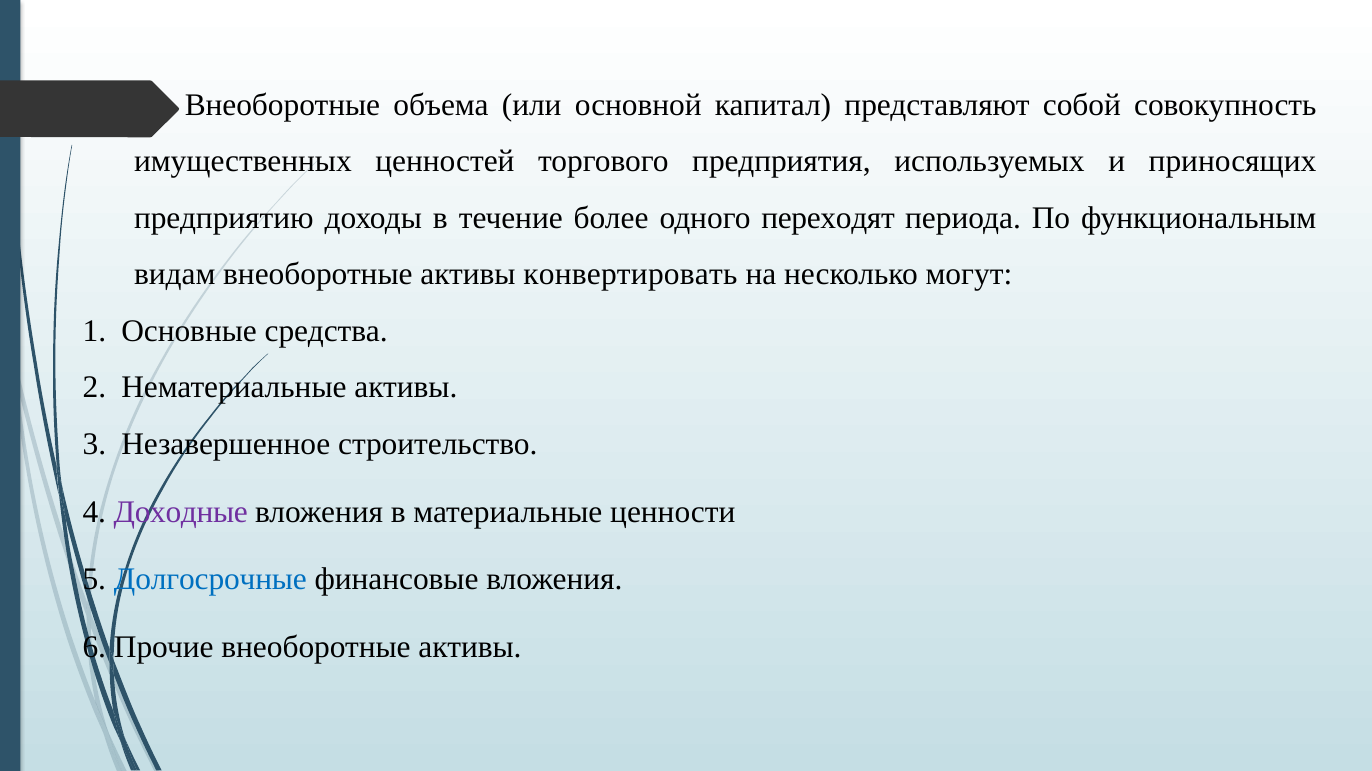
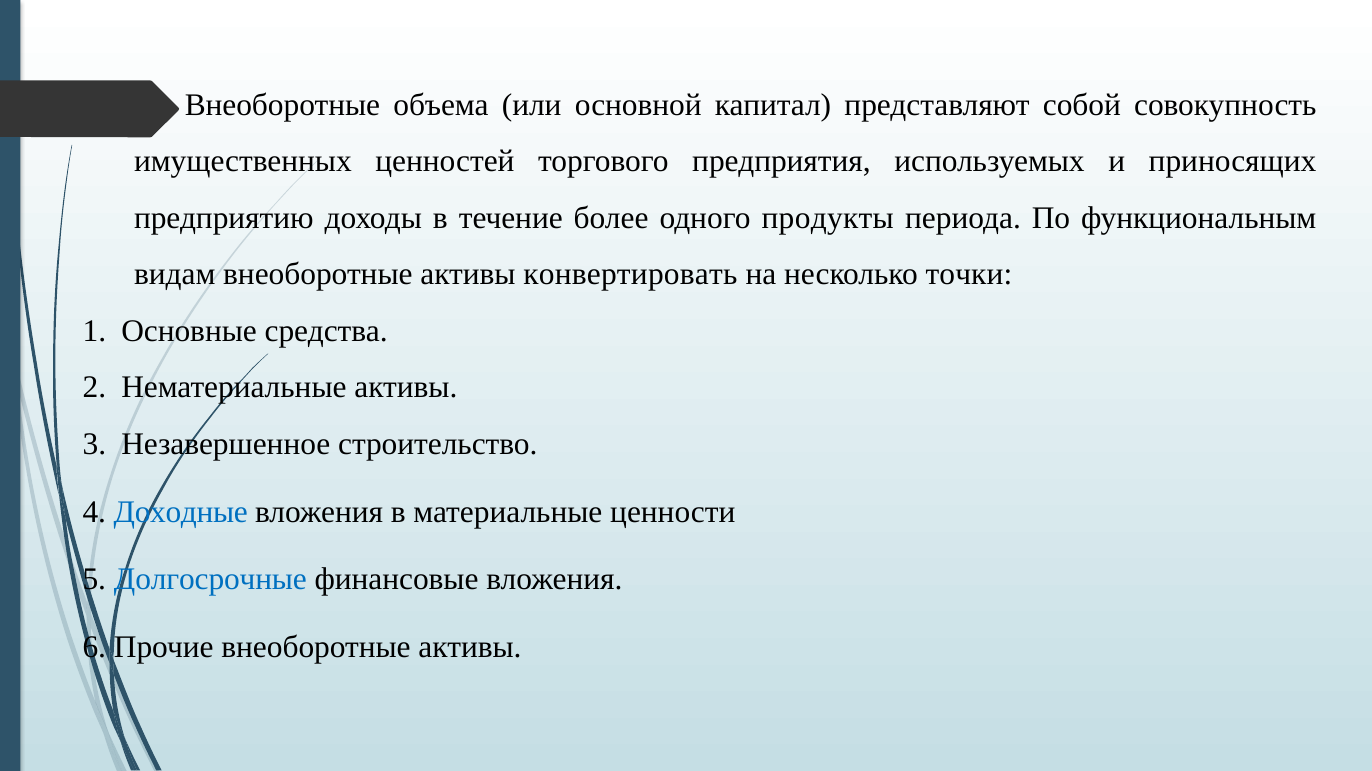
переходят: переходят -> продукты (828, 218)
могут: могут -> точки (969, 275)
Доходные colour: purple -> blue (181, 512)
